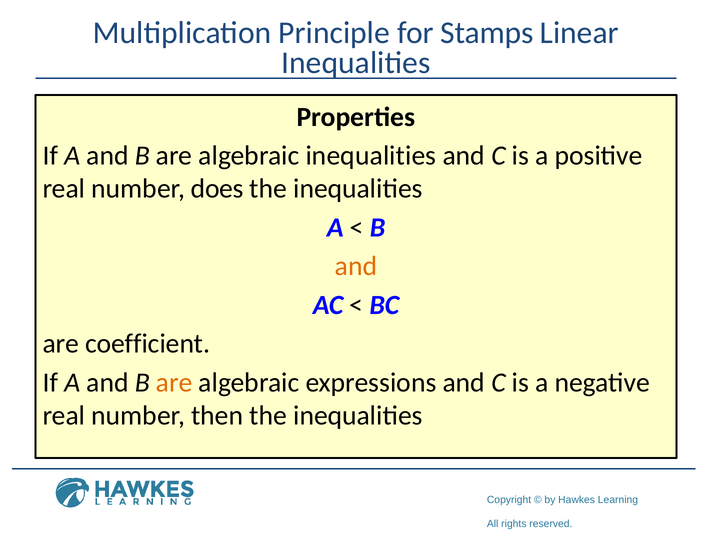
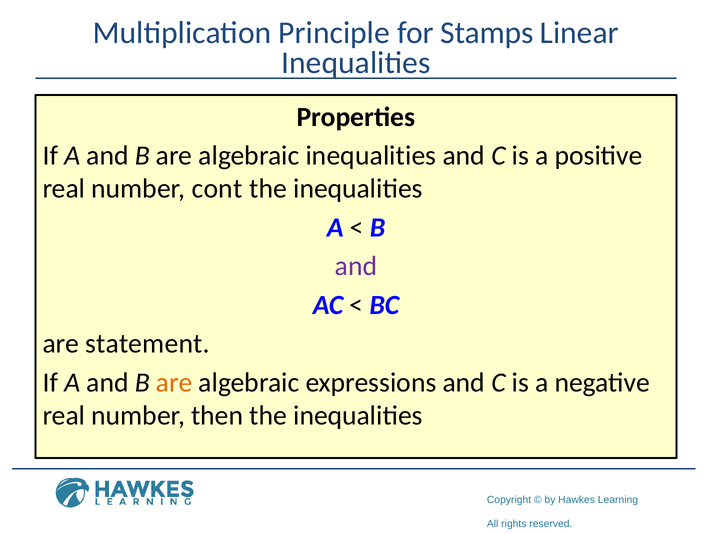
does: does -> cont (217, 189)
and colour: orange -> purple (356, 266)
coefficient: coefficient -> statement (147, 344)
